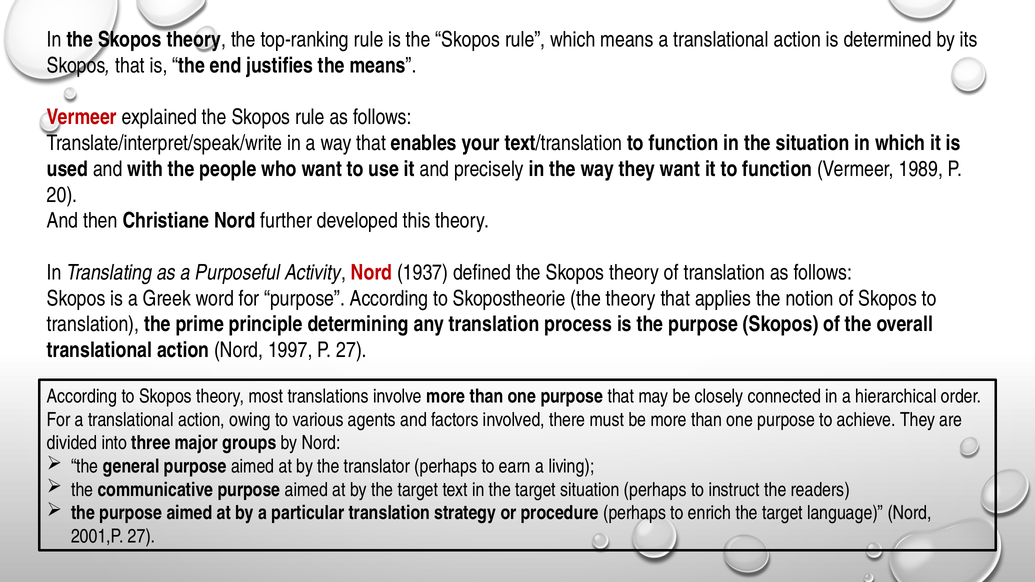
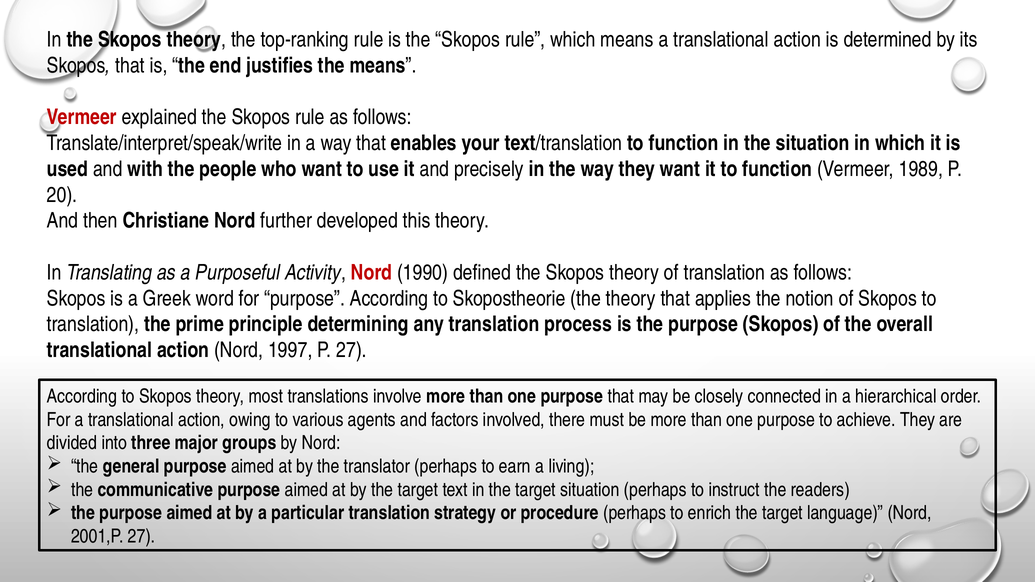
1937: 1937 -> 1990 (423, 273)
